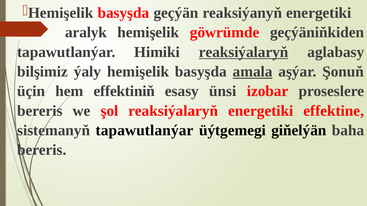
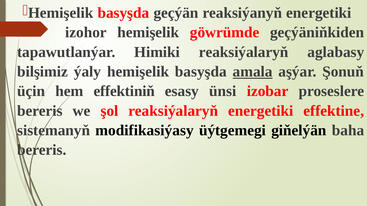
aralyk: aralyk -> izohor (86, 33)
reaksiýalaryň underline: present -> none (244, 52)
sistemanyň tapawutlanýar: tapawutlanýar -> modifikasiýasy (145, 131)
